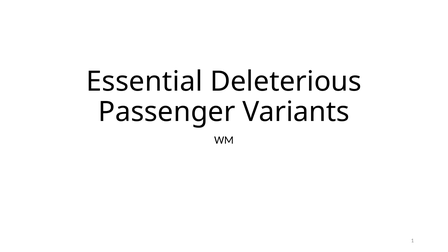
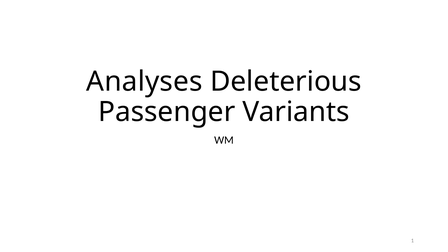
Essential: Essential -> Analyses (144, 82)
